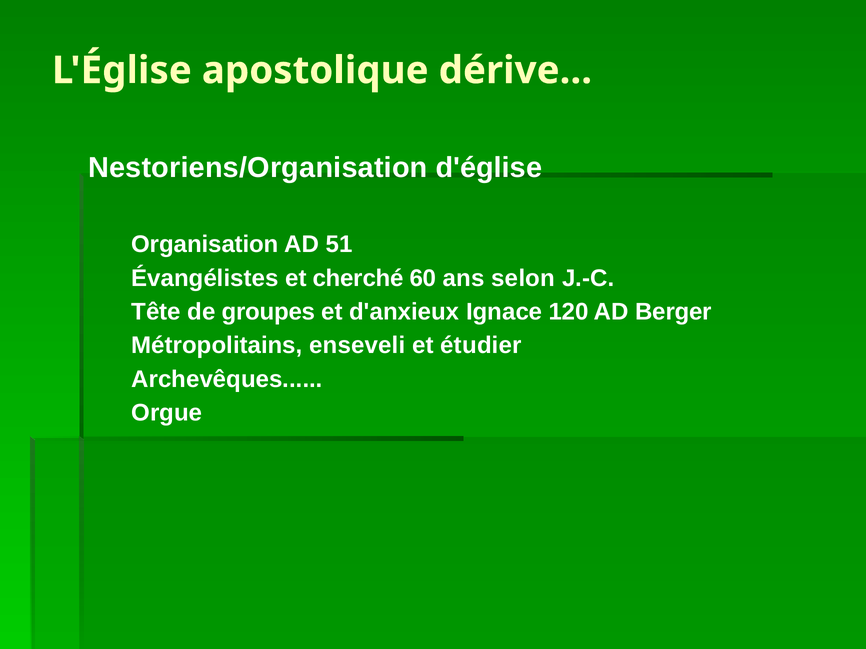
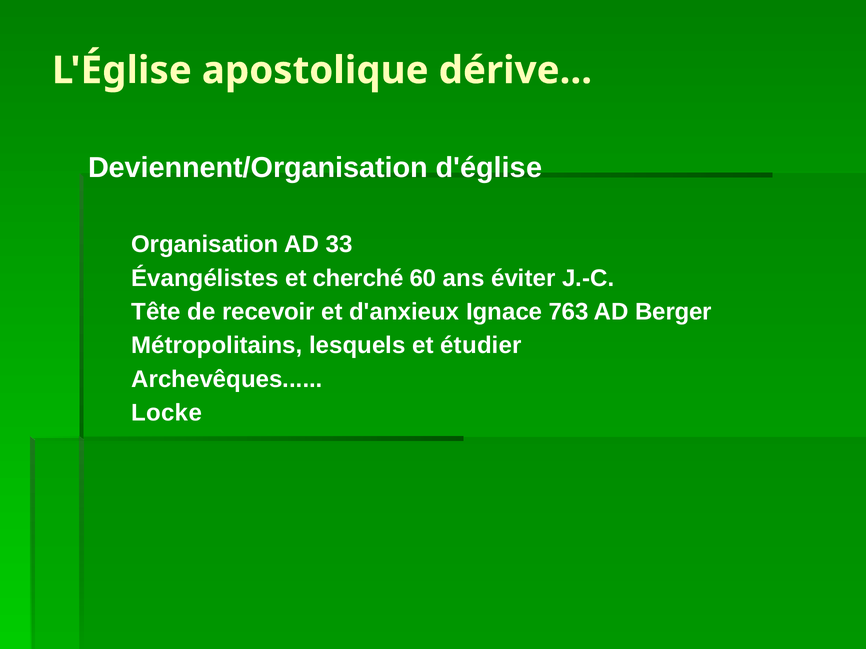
Nestoriens/Organisation: Nestoriens/Organisation -> Deviennent/Organisation (258, 168)
51: 51 -> 33 (339, 245)
selon: selon -> éviter (523, 278)
groupes: groupes -> recevoir (268, 312)
120: 120 -> 763 (569, 312)
enseveli: enseveli -> lesquels (357, 346)
Orgue: Orgue -> Locke (167, 413)
